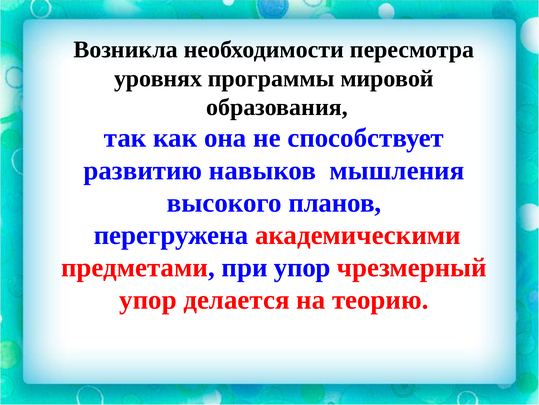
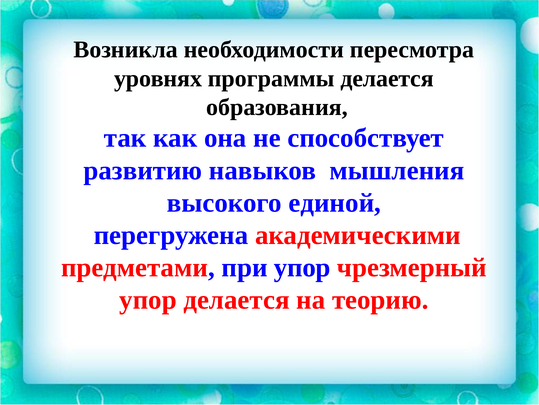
программы мировой: мировой -> делается (387, 78)
планов: планов -> единой (335, 203)
